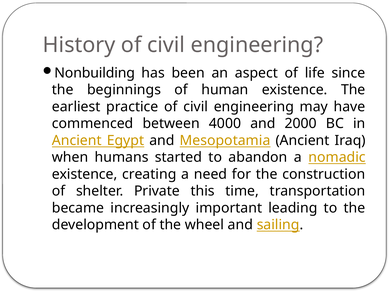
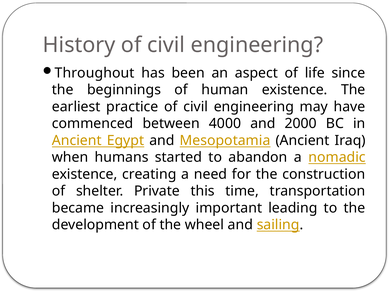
Nonbuilding: Nonbuilding -> Throughout (95, 73)
